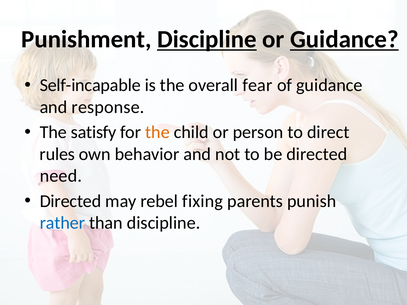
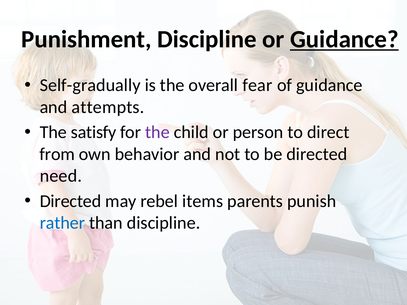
Discipline underline: present -> none (207, 39)
Self-incapable: Self-incapable -> Self-gradually (90, 85)
response: response -> attempts (108, 107)
the colour: orange -> purple (157, 132)
rules: rules -> from (57, 154)
fixing: fixing -> items (203, 201)
